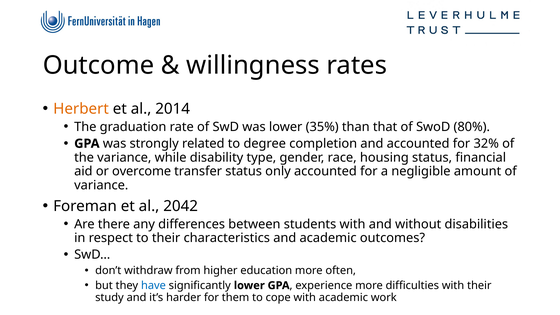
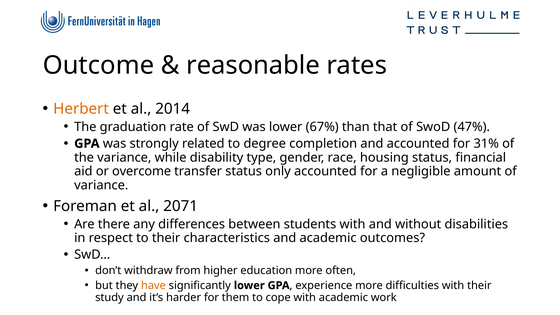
willingness: willingness -> reasonable (253, 65)
35%: 35% -> 67% (322, 127)
80%: 80% -> 47% (472, 127)
32%: 32% -> 31% (486, 144)
2042: 2042 -> 2071 (181, 206)
have colour: blue -> orange (153, 285)
